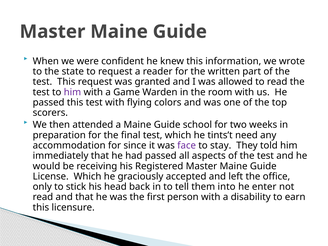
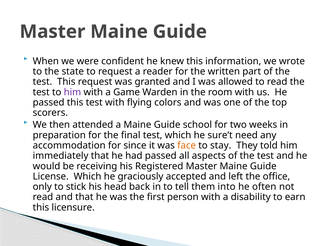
tints’t: tints’t -> sure’t (220, 135)
face colour: purple -> orange (187, 145)
enter: enter -> often (264, 187)
